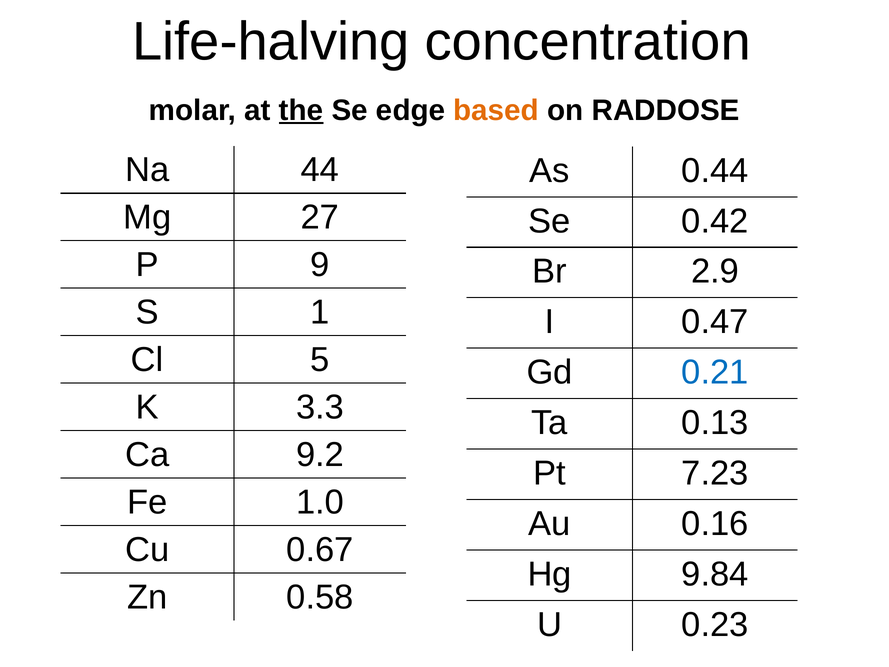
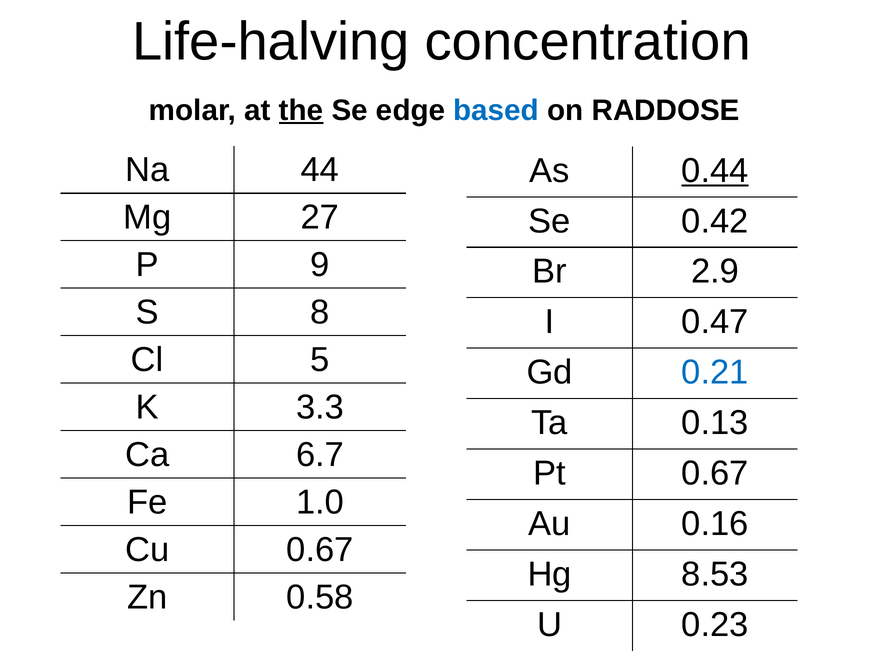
based colour: orange -> blue (496, 110)
0.44 underline: none -> present (715, 171)
1: 1 -> 8 (320, 312)
9.2: 9.2 -> 6.7 (320, 455)
Pt 7.23: 7.23 -> 0.67 (715, 473)
9.84: 9.84 -> 8.53 (715, 574)
